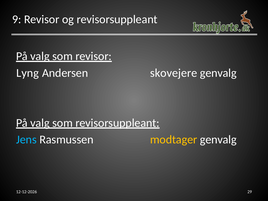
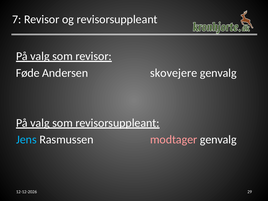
9: 9 -> 7 (17, 19)
Lyng: Lyng -> Føde (28, 73)
modtager colour: yellow -> pink (174, 140)
